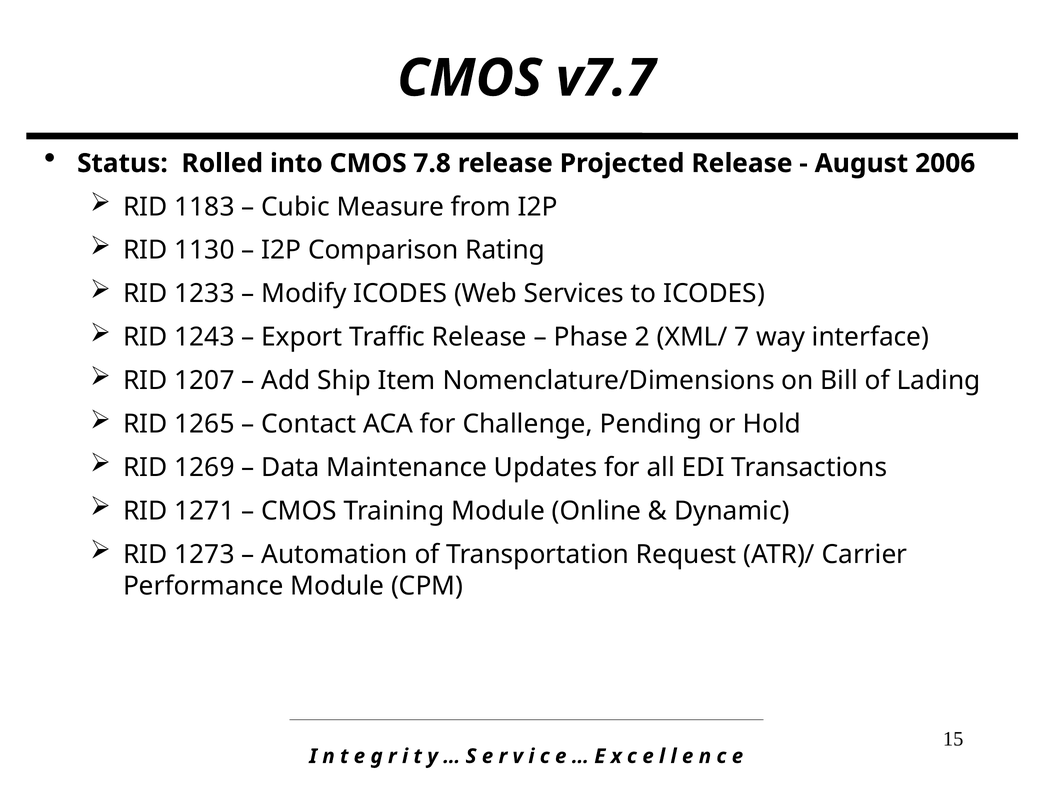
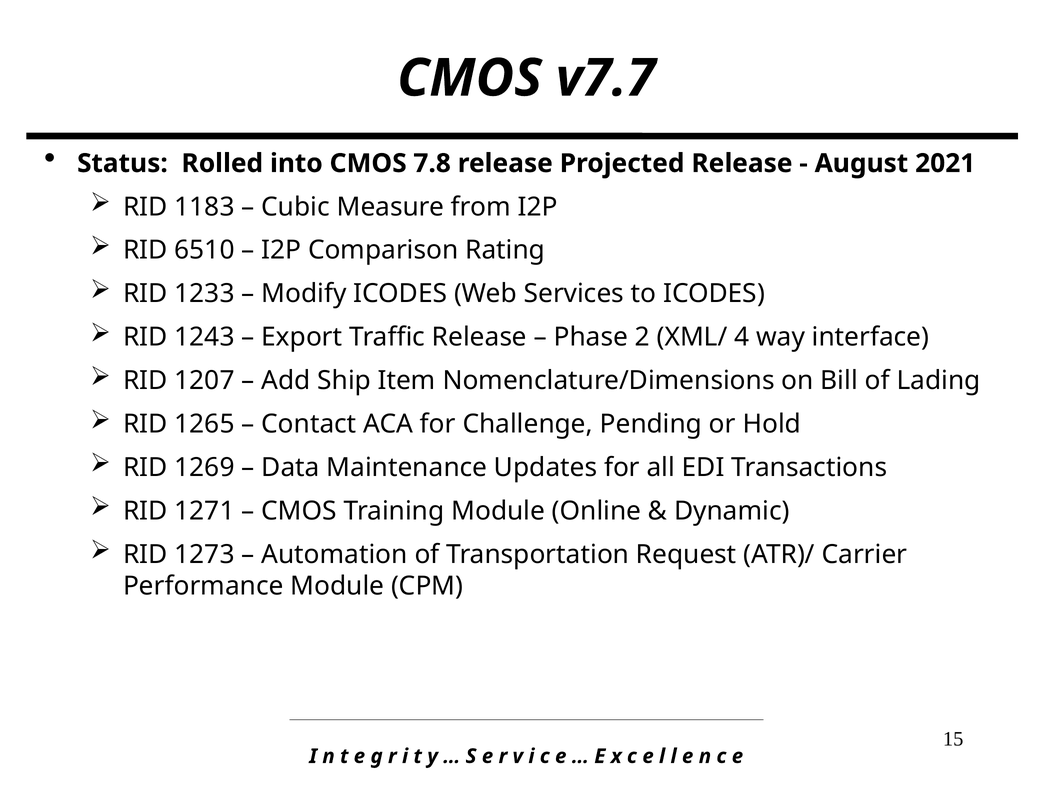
2006: 2006 -> 2021 (945, 163)
1130: 1130 -> 6510 (204, 250)
7: 7 -> 4 (742, 337)
